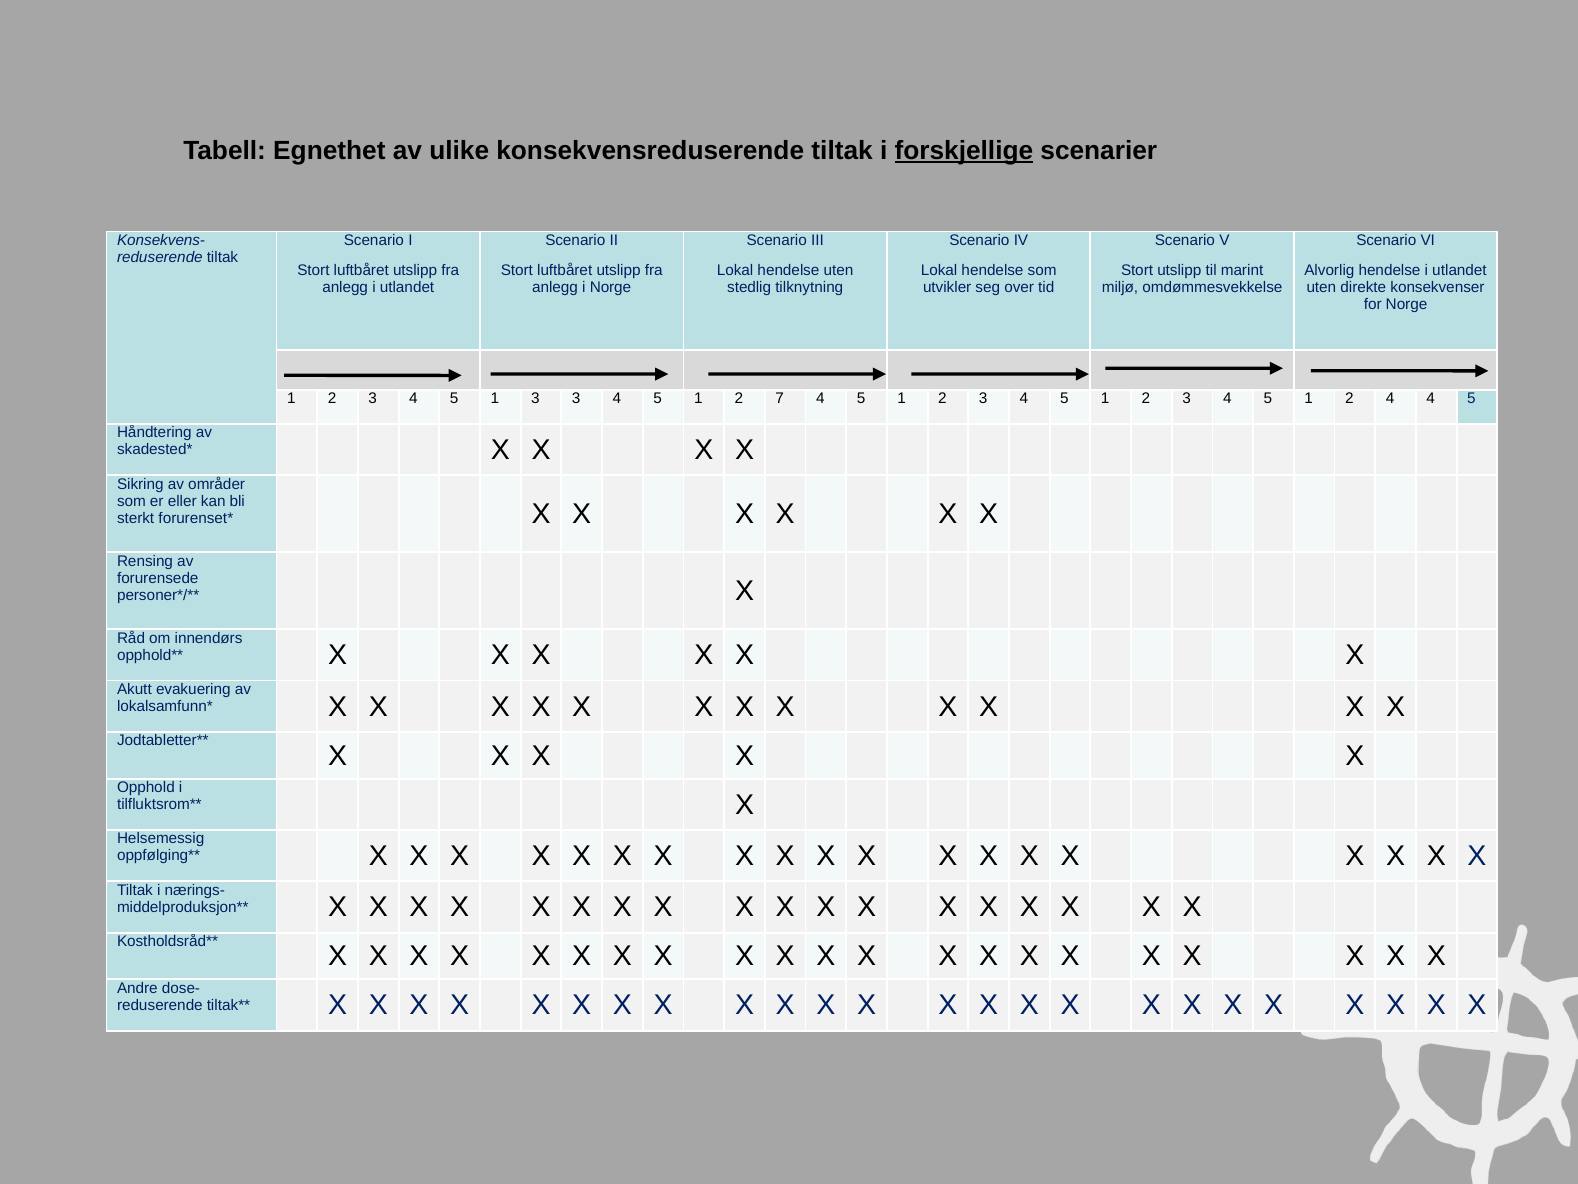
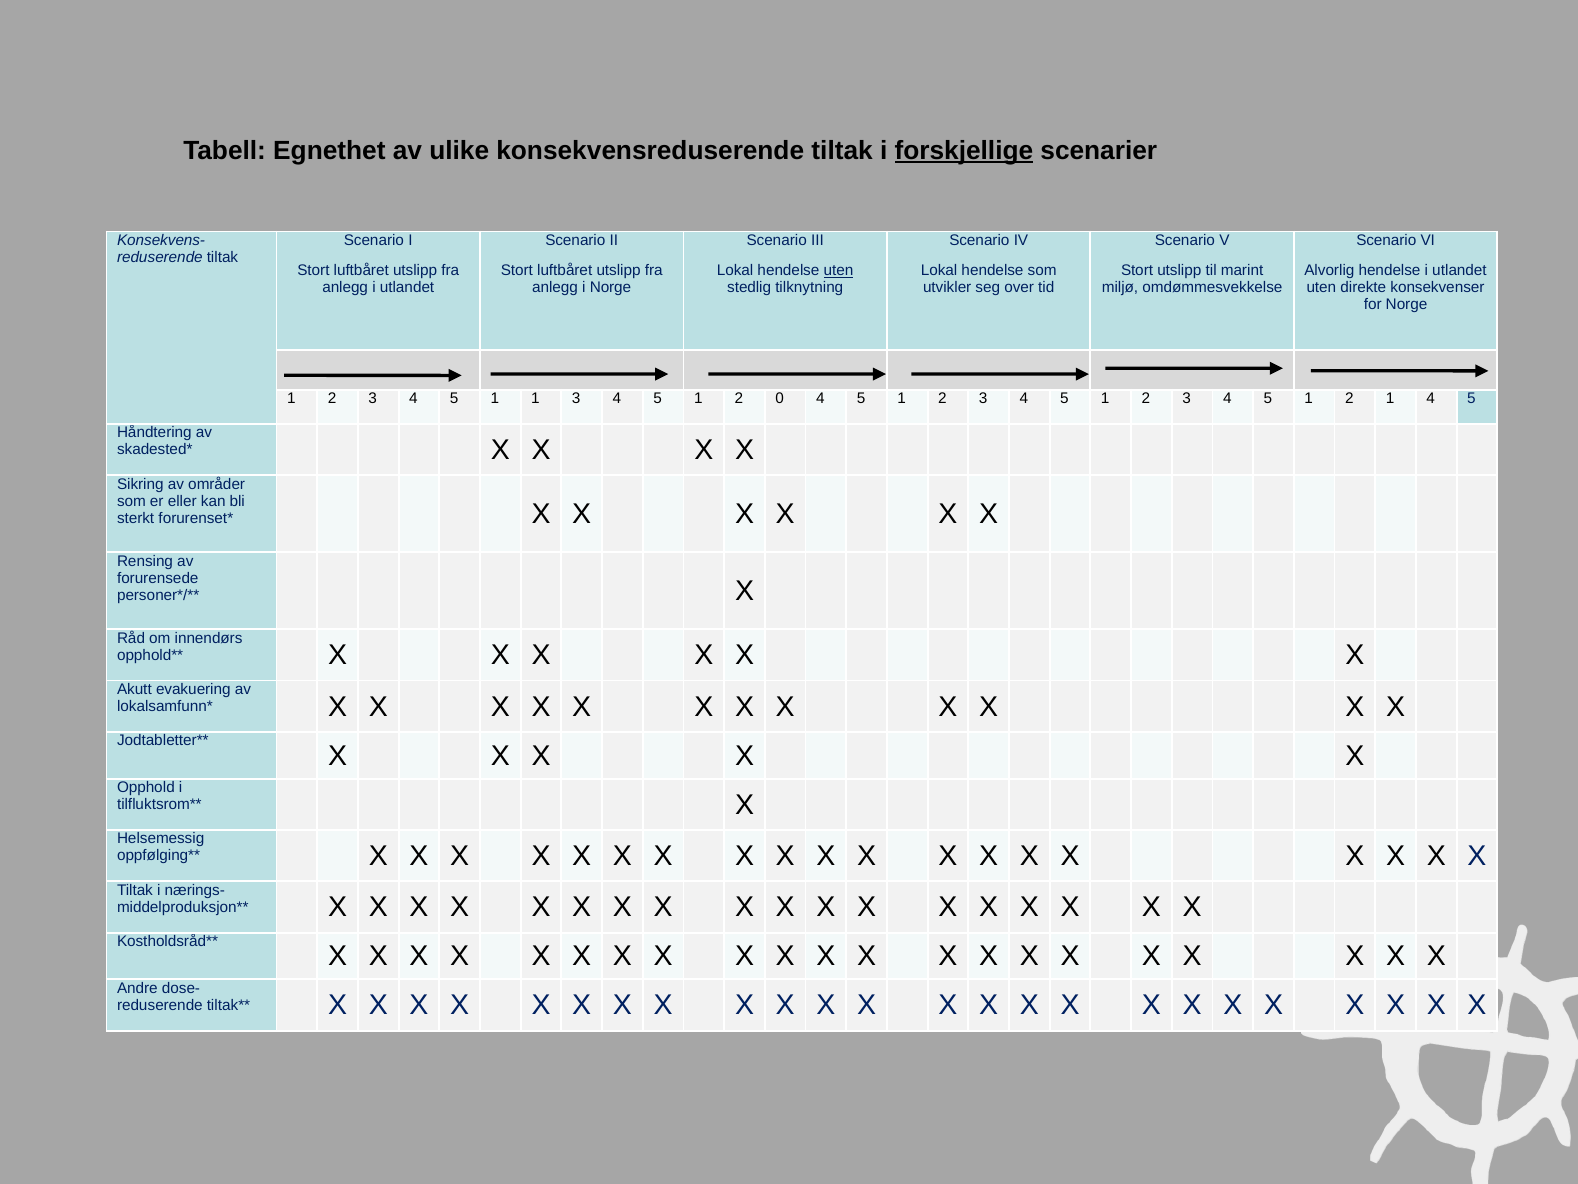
uten underline: none -> present (839, 270)
1 3: 3 -> 1 (536, 398)
7: 7 -> 0 (780, 398)
2 4: 4 -> 1 (1390, 398)
